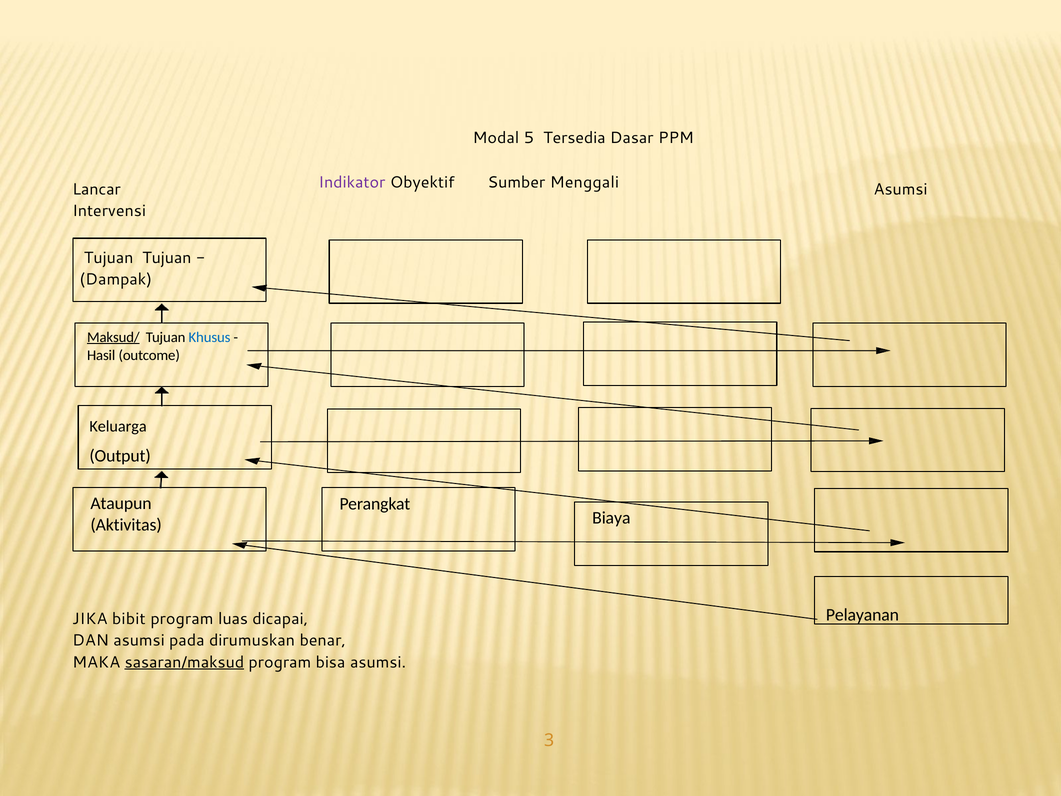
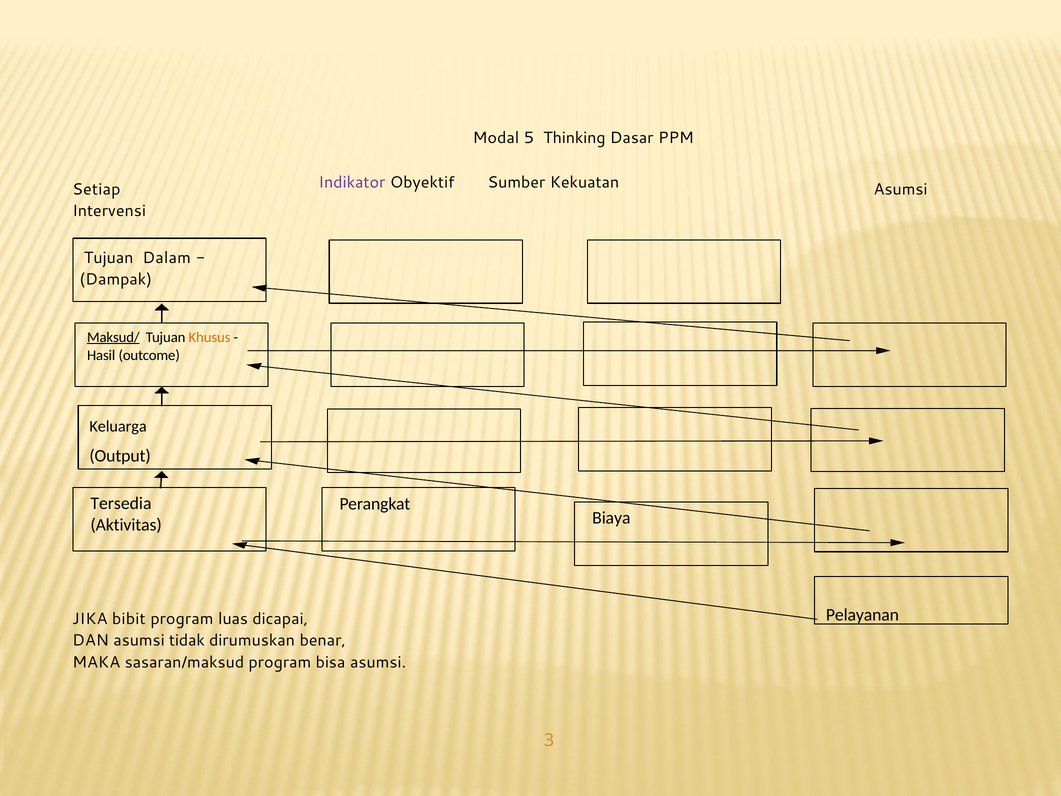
Tersedia: Tersedia -> Thinking (574, 138)
Menggali: Menggali -> Kekuatan (585, 182)
Lancar: Lancar -> Setiap (96, 190)
Tujuan Tujuan: Tujuan -> Dalam (167, 258)
Khusus colour: blue -> orange (210, 337)
Ataupun: Ataupun -> Tersedia (121, 503)
pada: pada -> tidak (187, 640)
sasaran/maksud underline: present -> none (184, 662)
